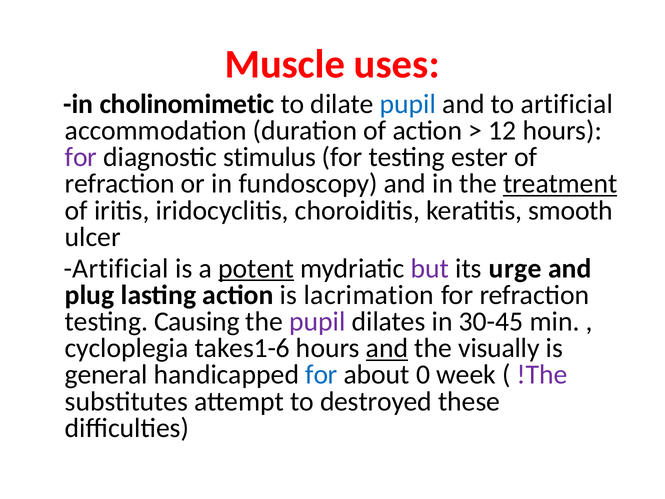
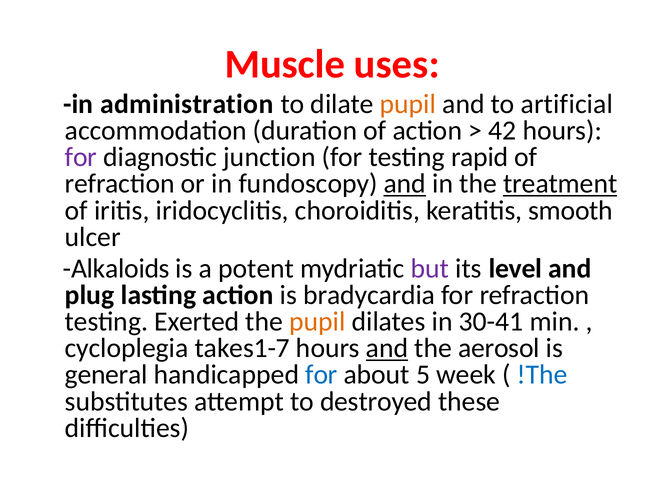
cholinomimetic: cholinomimetic -> administration (187, 104)
pupil colour: blue -> orange (408, 104)
12: 12 -> 42 (502, 131)
stimulus: stimulus -> junction (269, 157)
ester: ester -> rapid (480, 157)
and underline: none -> present (405, 184)
Artificial: Artificial -> Alkaloids (116, 268)
potent underline: present -> none (256, 268)
urge: urge -> level (515, 268)
lacrimation: lacrimation -> bradycardia (369, 295)
Causing: Causing -> Exerted (197, 321)
pupil colour: purple -> orange (317, 321)
30-45: 30-45 -> 30-41 (491, 321)
takes1-6: takes1-6 -> takes1-7 (242, 348)
visually: visually -> aerosol (499, 348)
0: 0 -> 5 (423, 375)
!The colour: purple -> blue (542, 375)
